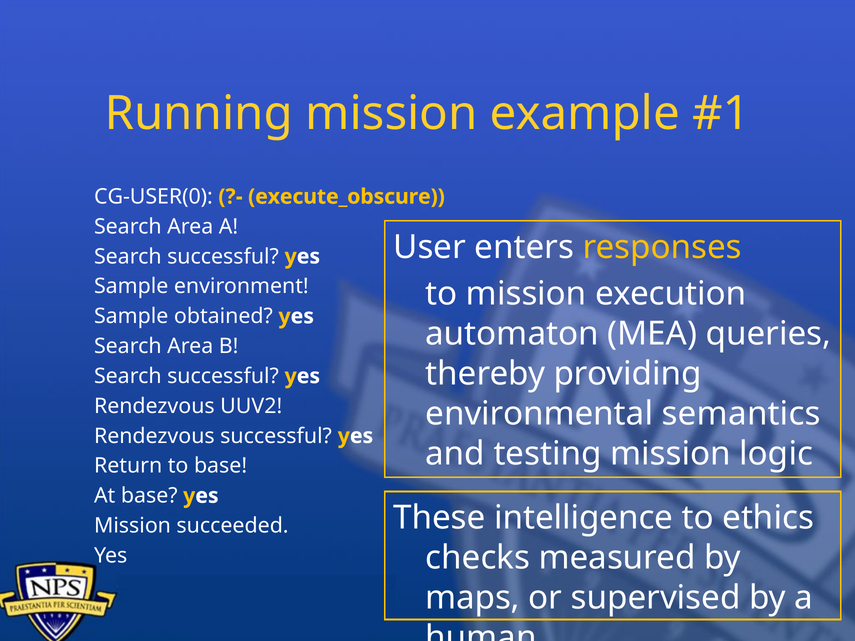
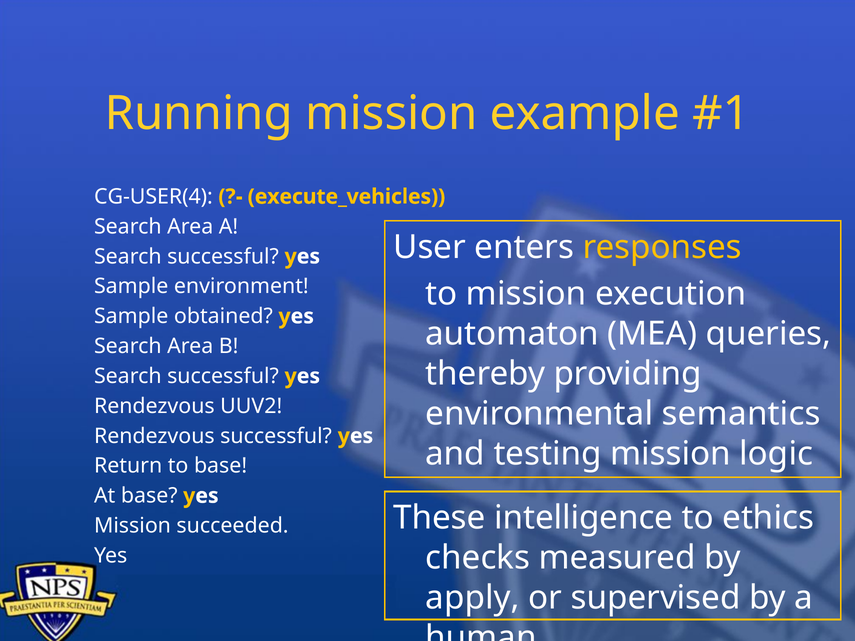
CG-USER(0: CG-USER(0 -> CG-USER(4 (153, 197)
execute_obscure: execute_obscure -> execute_vehicles (346, 197)
maps: maps -> apply (473, 598)
